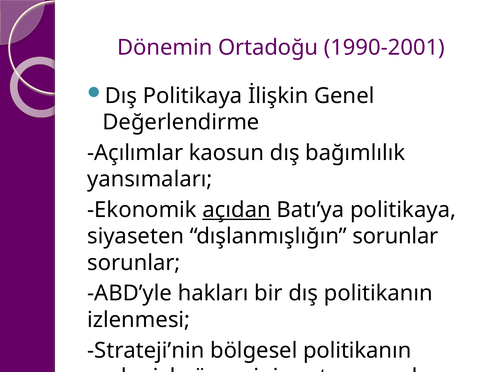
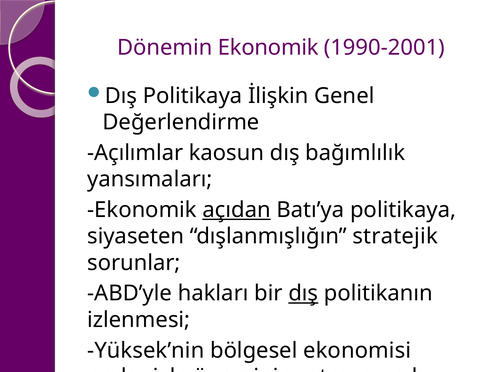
Dönemin Ortadoğu: Ortadoğu -> Ekonomik (268, 47)
dışlanmışlığın sorunlar: sorunlar -> stratejik (395, 236)
dış underline: none -> present (303, 293)
Strateji’nin: Strateji’nin -> Yüksek’nin (146, 350)
bölgesel politikanın: politikanın -> ekonomisi (357, 350)
